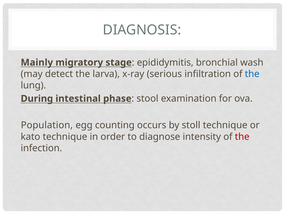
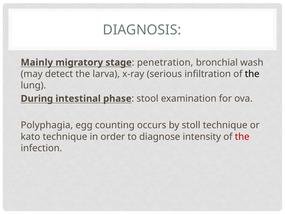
epididymitis: epididymitis -> penetration (165, 62)
the colour: blue -> black (252, 74)
Population: Population -> Polyphagia (47, 125)
